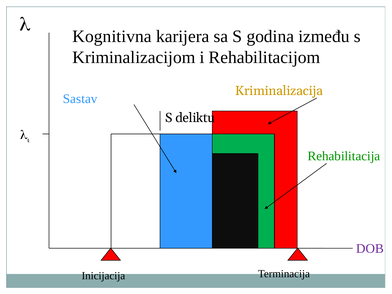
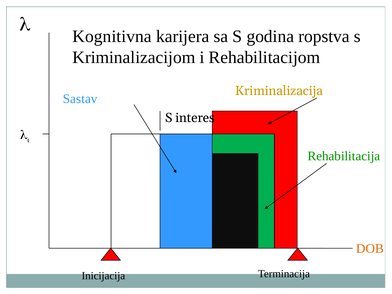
između: između -> ropstva (324, 36)
deliktu: deliktu -> interes (195, 118)
DOB colour: purple -> orange (370, 248)
